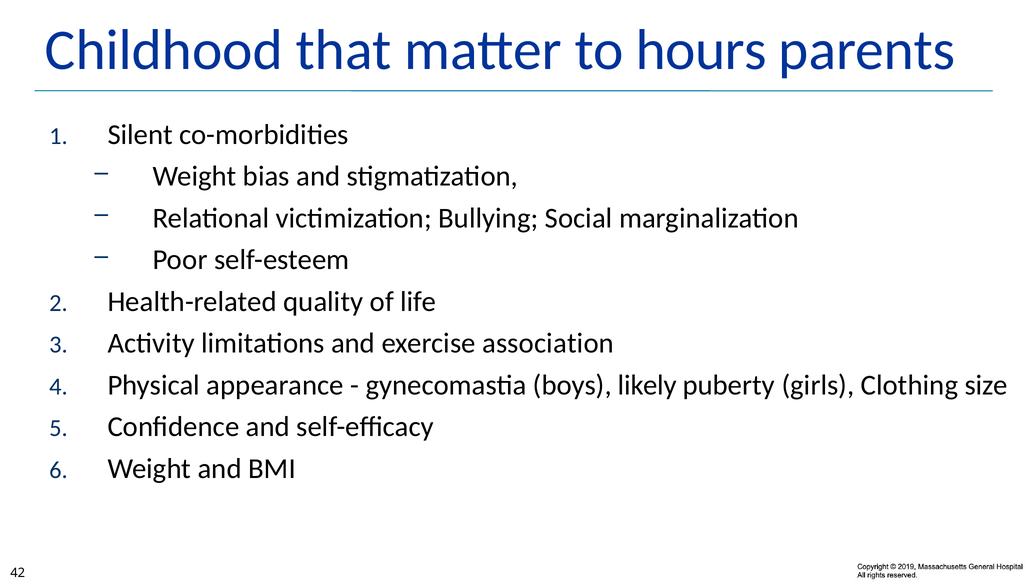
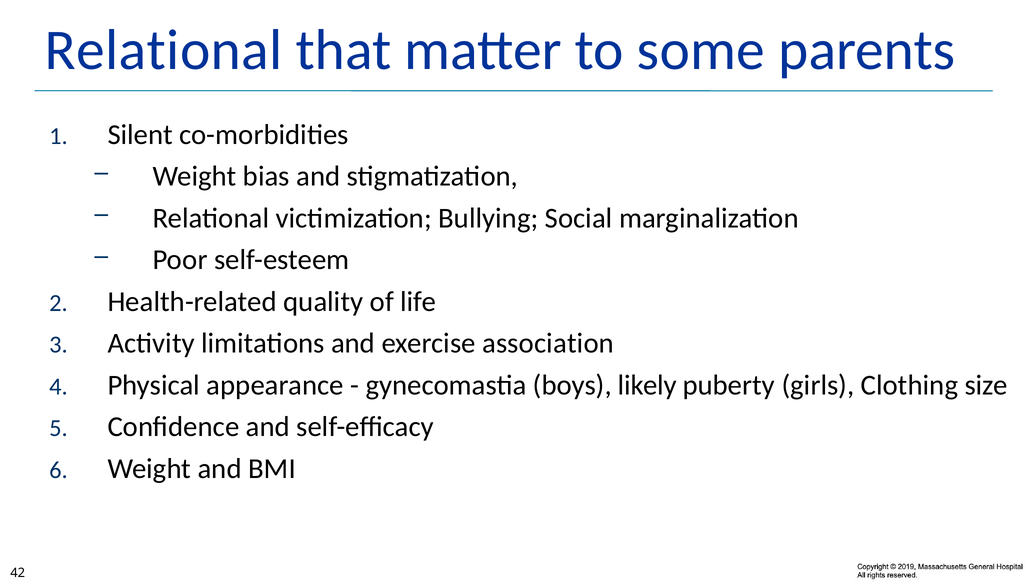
Childhood: Childhood -> Relational (164, 50)
hours: hours -> some (701, 50)
